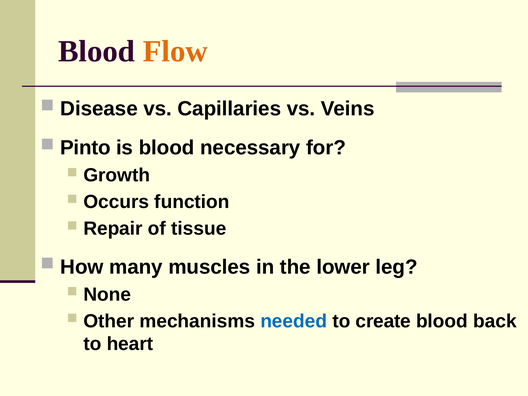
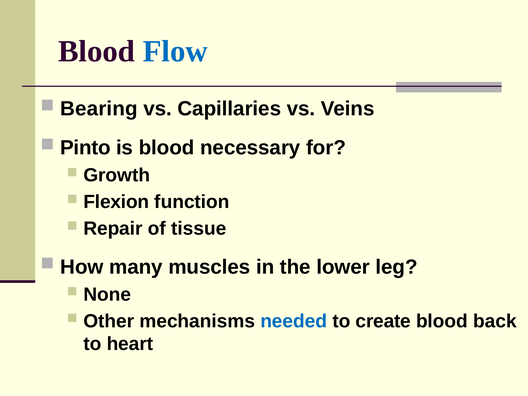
Flow colour: orange -> blue (175, 51)
Disease: Disease -> Bearing (99, 109)
Occurs: Occurs -> Flexion (116, 202)
